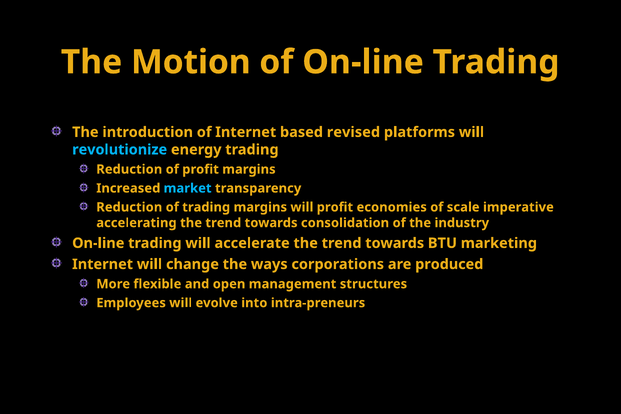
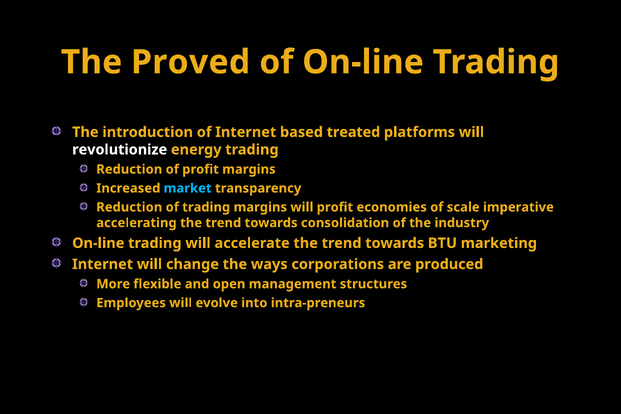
Motion: Motion -> Proved (191, 62)
revised: revised -> treated (354, 132)
revolutionize colour: light blue -> white (120, 150)
